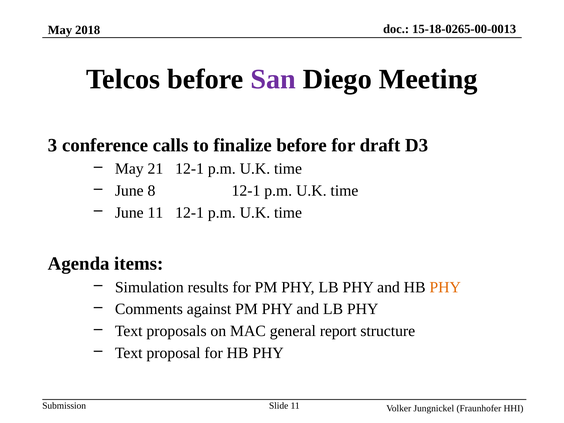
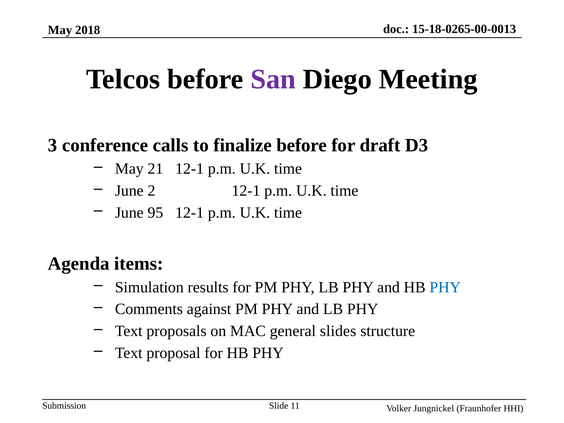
8: 8 -> 2 (151, 191)
June 11: 11 -> 95 (155, 213)
PHY colour: orange -> blue (445, 287)
report: report -> slides (338, 331)
